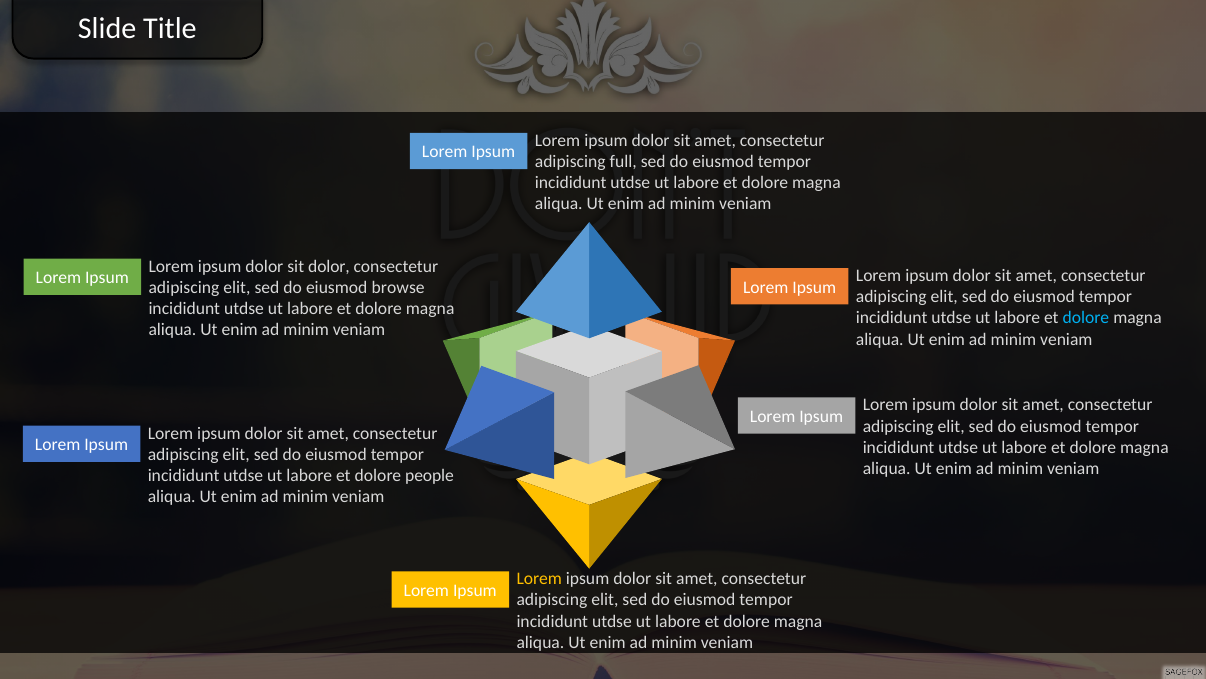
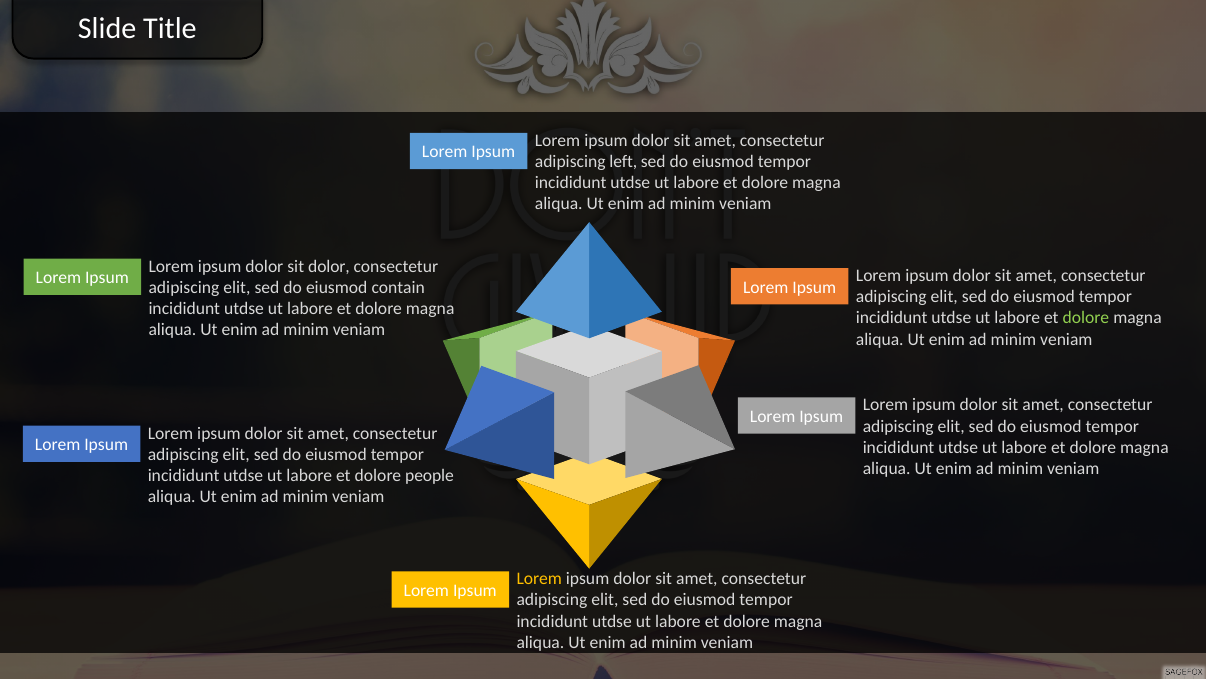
full: full -> left (623, 161)
browse: browse -> contain (398, 287)
dolore colour: light blue -> light green (1086, 318)
